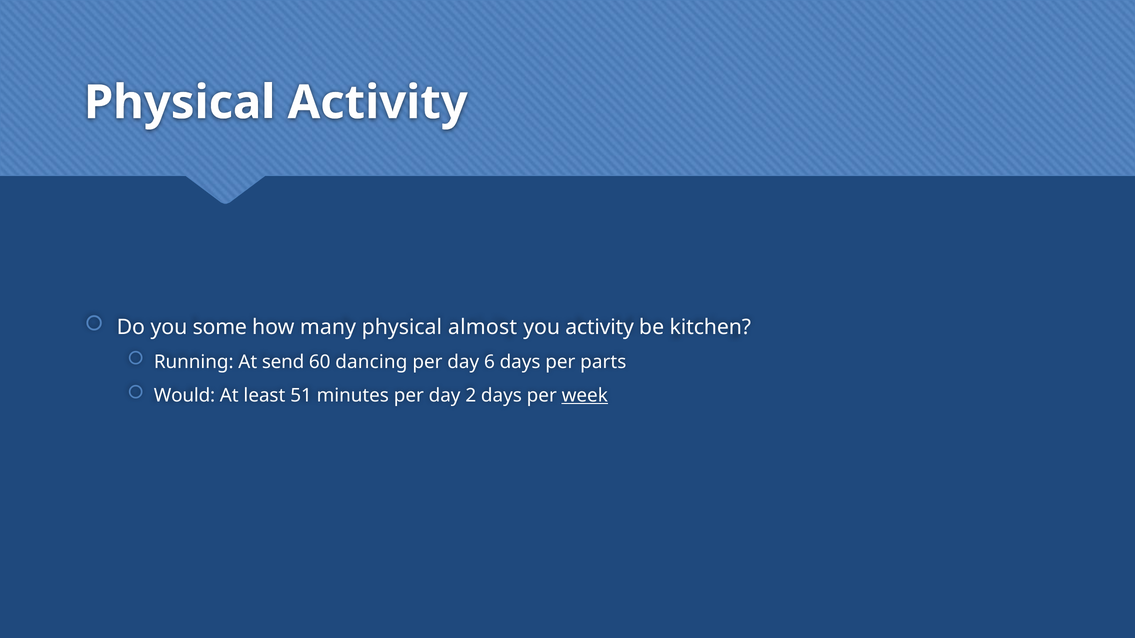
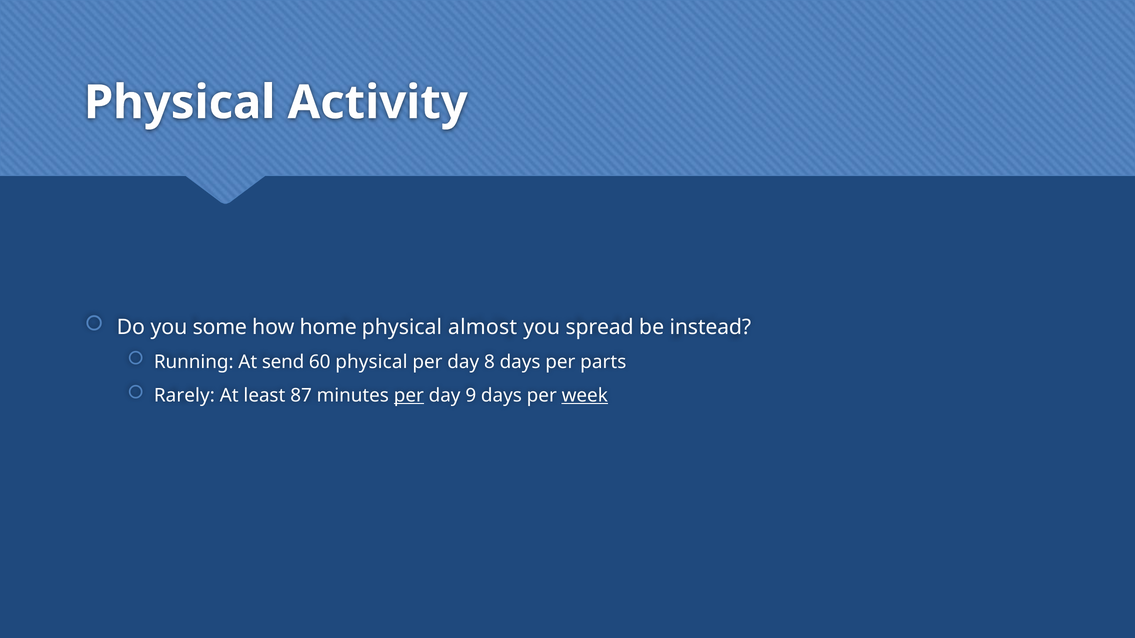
many: many -> home (328, 327)
you activity: activity -> spread (600, 327)
kitchen: kitchen -> instead (710, 327)
60 dancing: dancing -> physical (371, 362)
6: 6 -> 8 (489, 362)
Would: Would -> Rarely (184, 396)
51: 51 -> 87 (301, 396)
per underline: none -> present (409, 396)
2: 2 -> 9 (471, 396)
